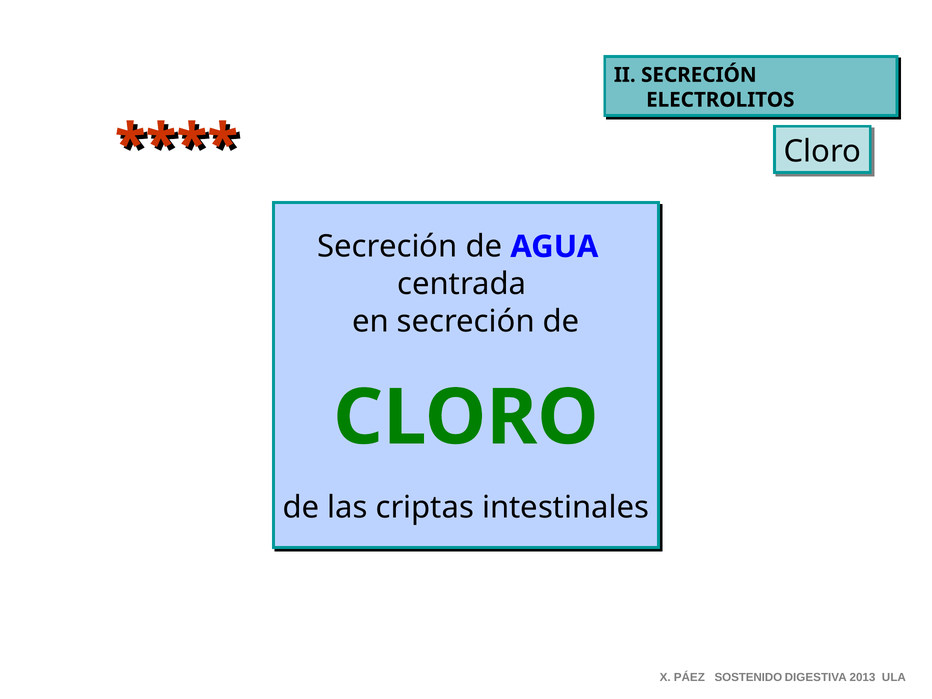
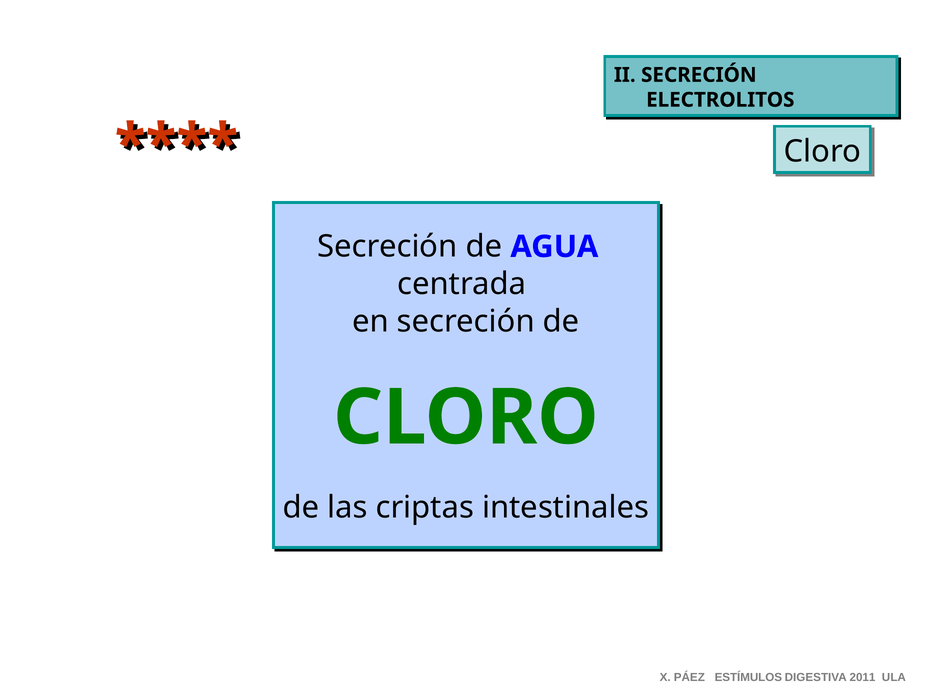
SOSTENIDO: SOSTENIDO -> ESTÍMULOS (748, 677)
2013: 2013 -> 2011 (862, 677)
